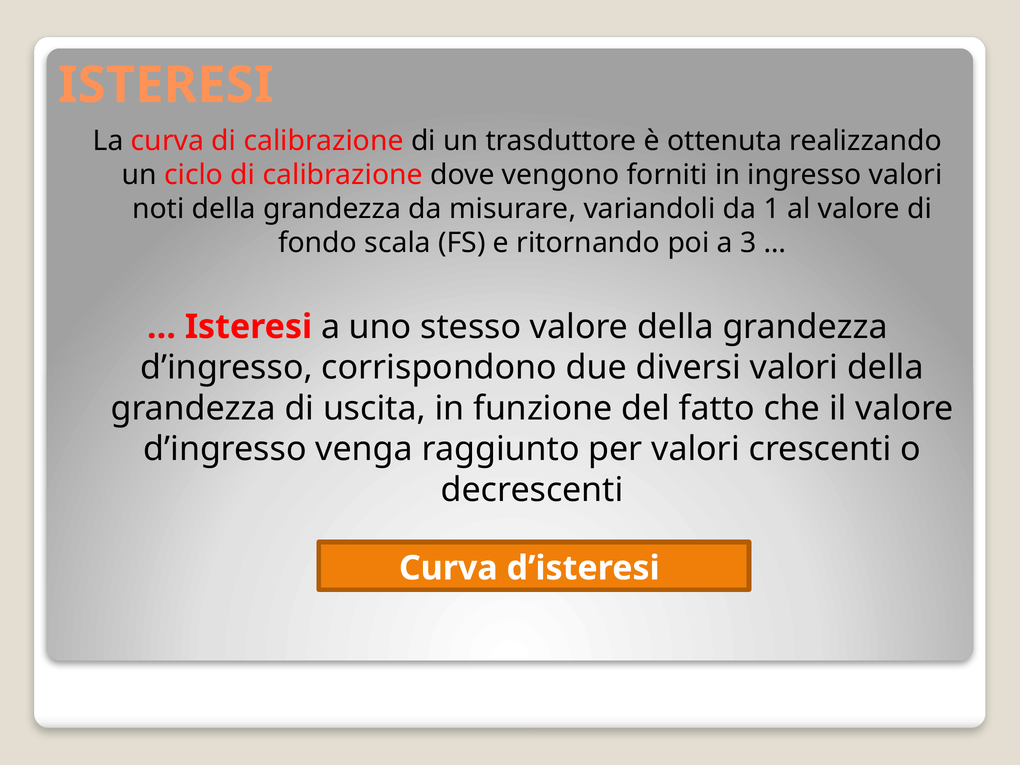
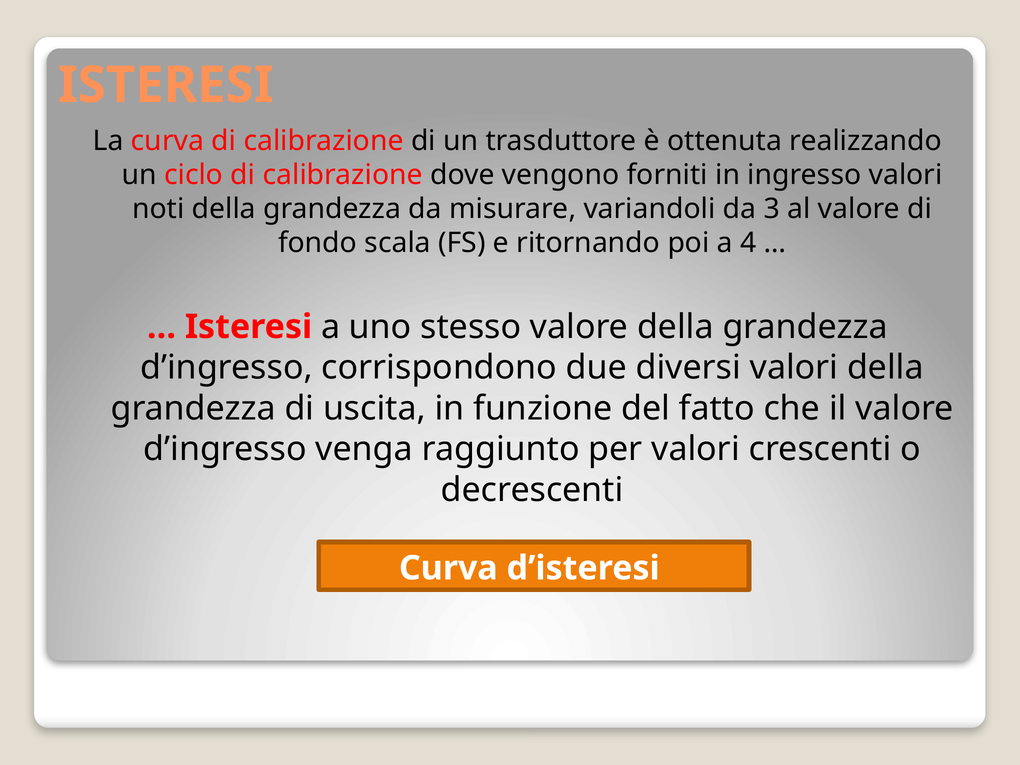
1: 1 -> 3 (772, 209)
3: 3 -> 4 (748, 243)
